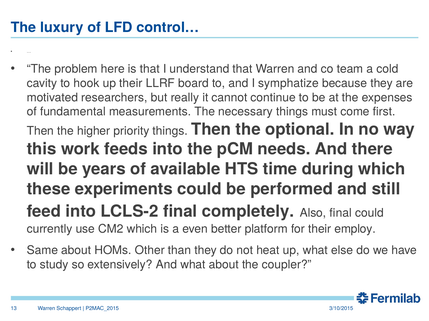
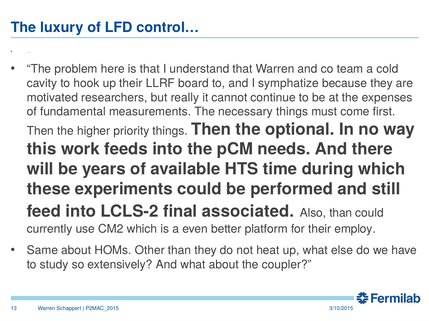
completely: completely -> associated (248, 212)
Also final: final -> than (341, 214)
